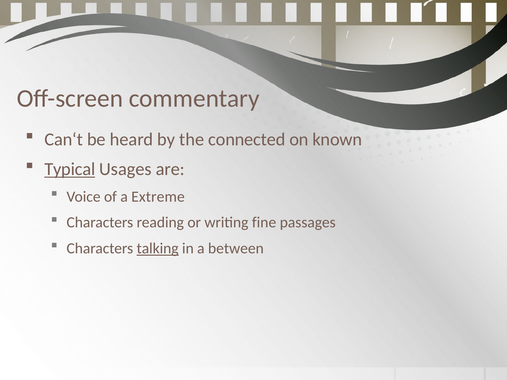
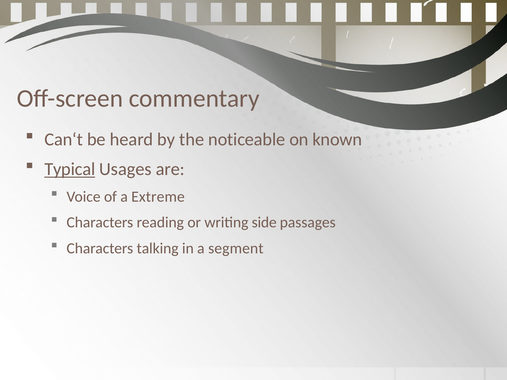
connected: connected -> noticeable (247, 139)
fine: fine -> side (264, 223)
talking underline: present -> none (158, 249)
between: between -> segment (236, 249)
